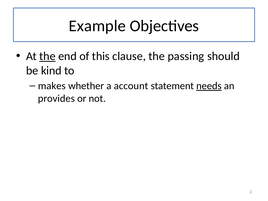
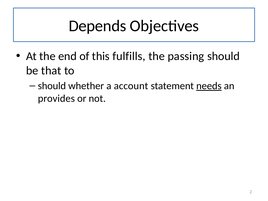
Example: Example -> Depends (97, 26)
the underline: present -> none (47, 56)
clause: clause -> fulfills (129, 56)
kind: kind -> that (51, 71)
makes: makes -> should (52, 86)
